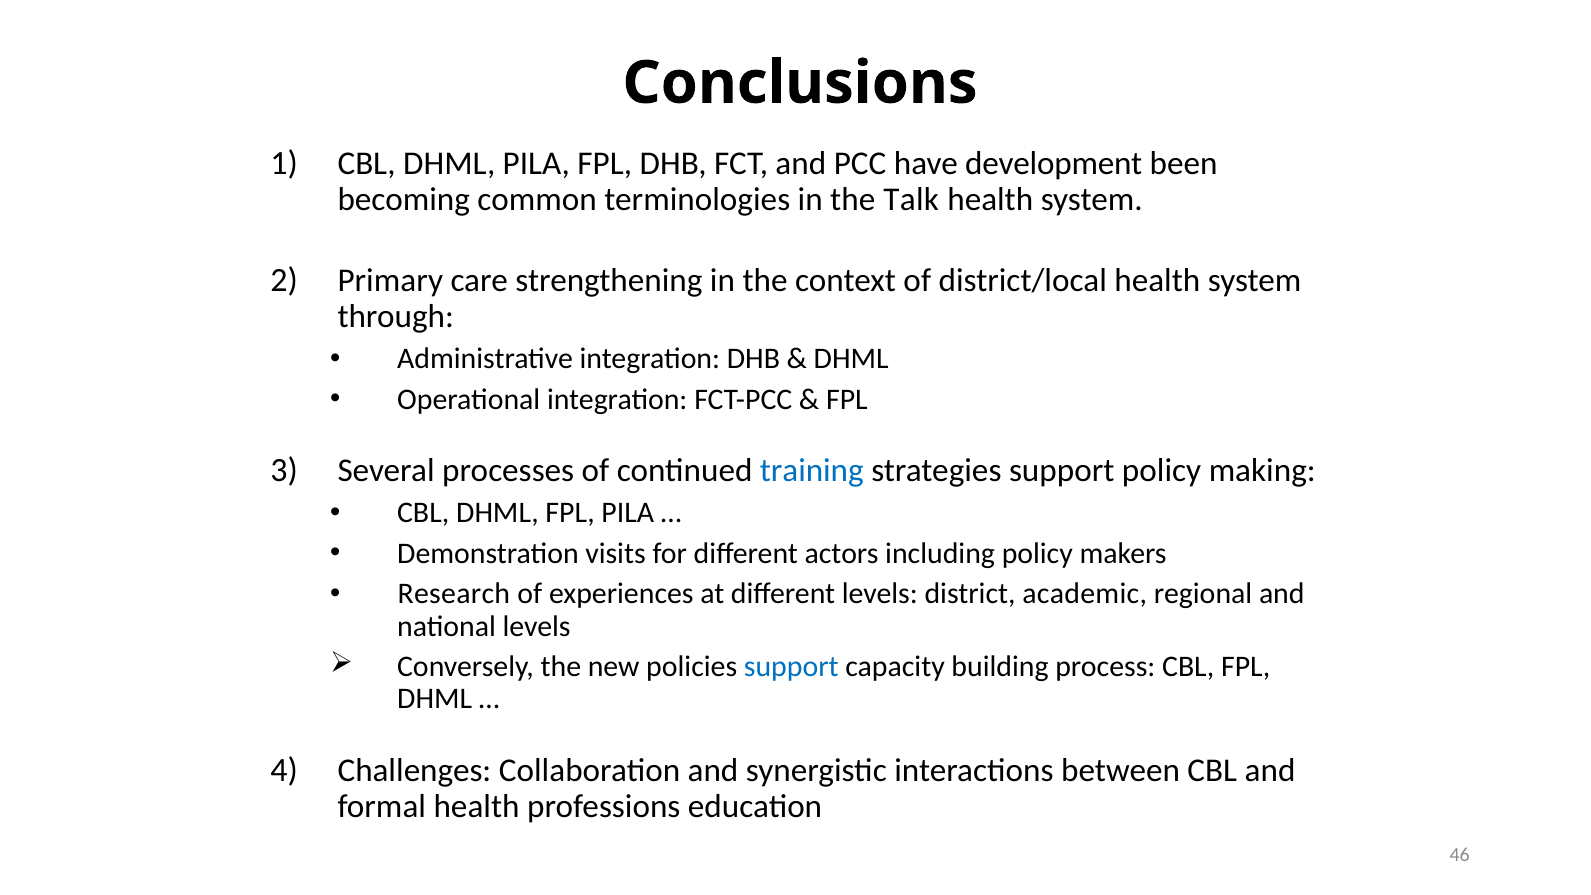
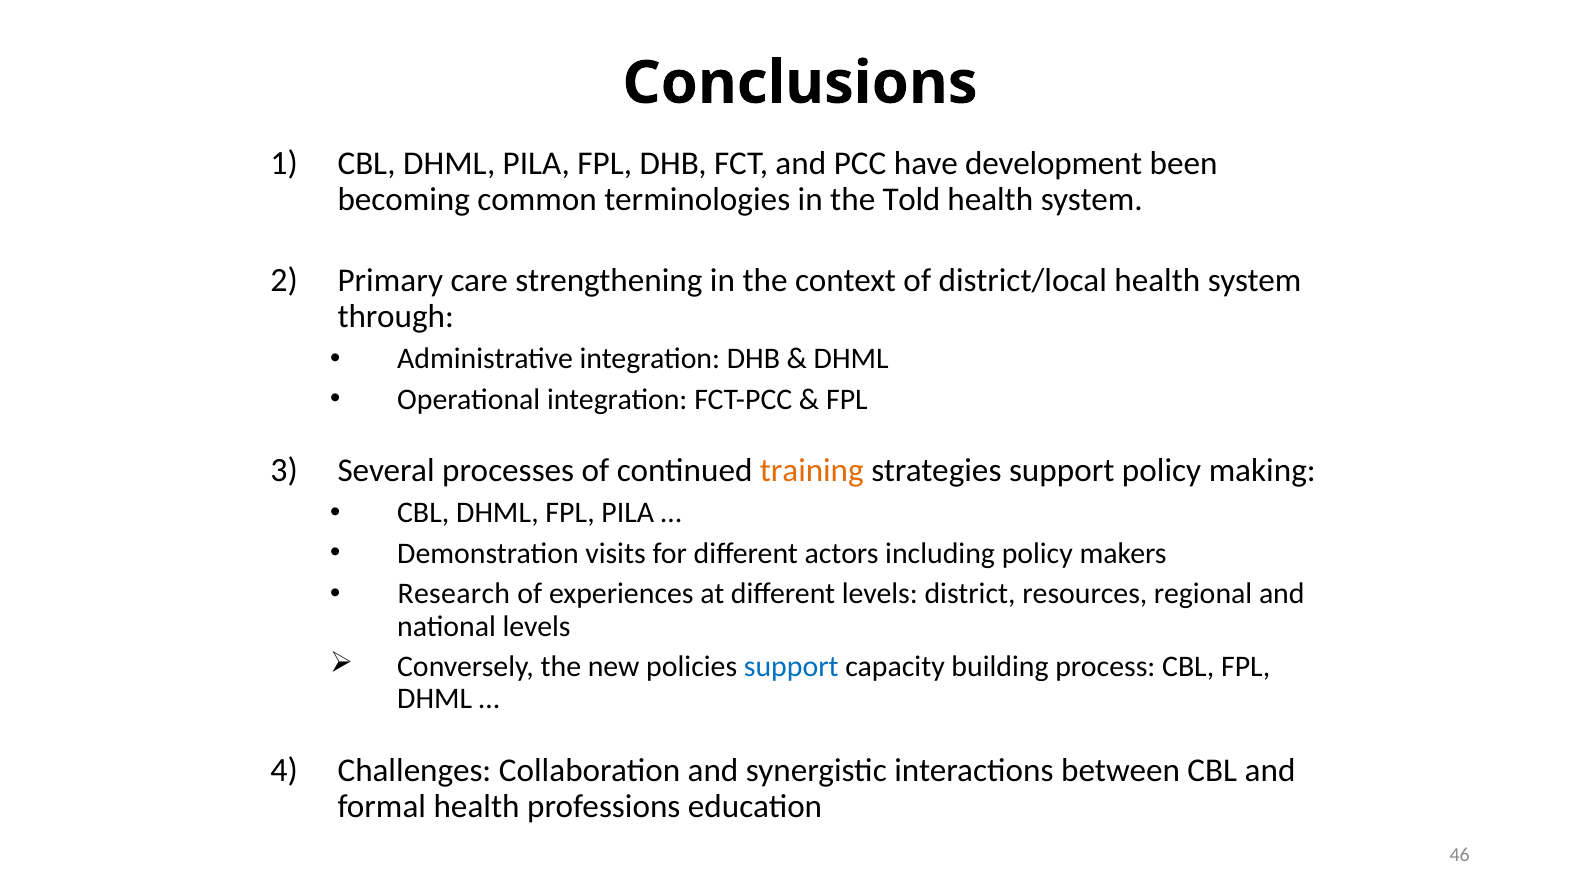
Talk: Talk -> Told (911, 199)
training colour: blue -> orange (812, 471)
academic: academic -> resources (1085, 594)
